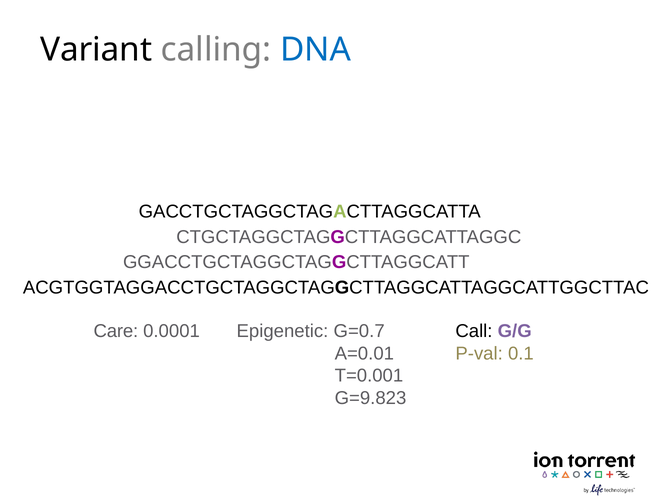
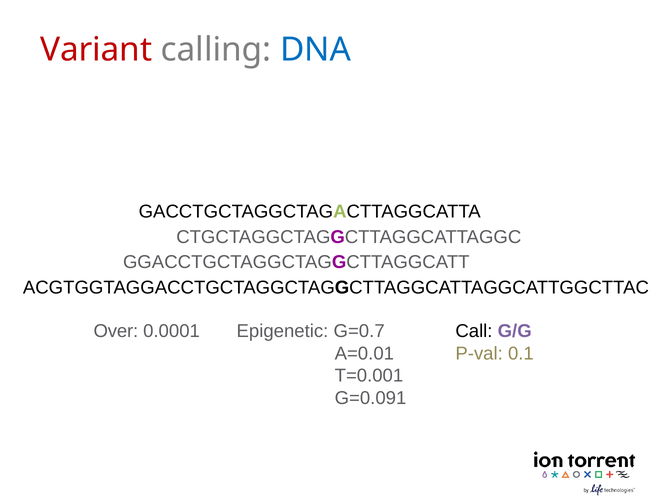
Variant colour: black -> red (96, 50)
Care: Care -> Over (116, 331)
G=9.823: G=9.823 -> G=0.091 (371, 398)
